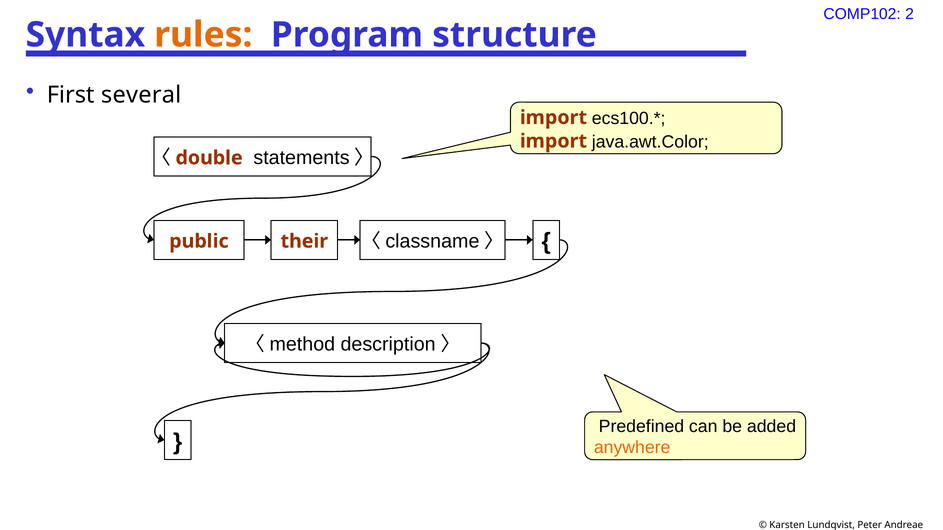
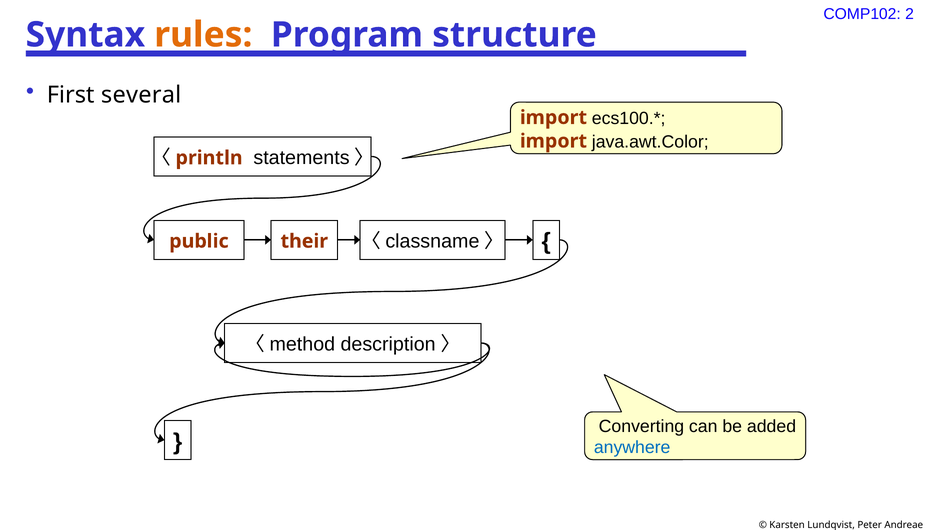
double: double -> println (209, 158)
Predefined: Predefined -> Converting (641, 427)
anywhere colour: orange -> blue (632, 448)
